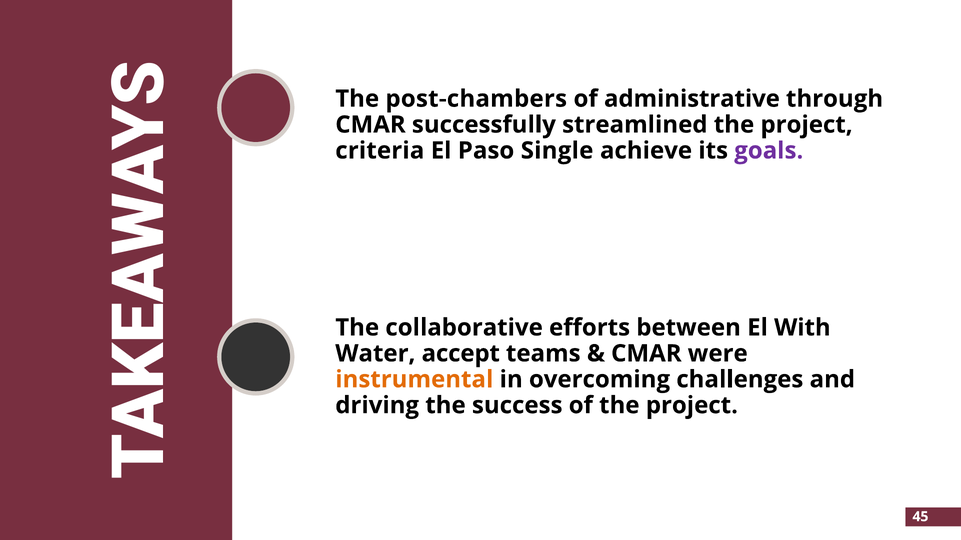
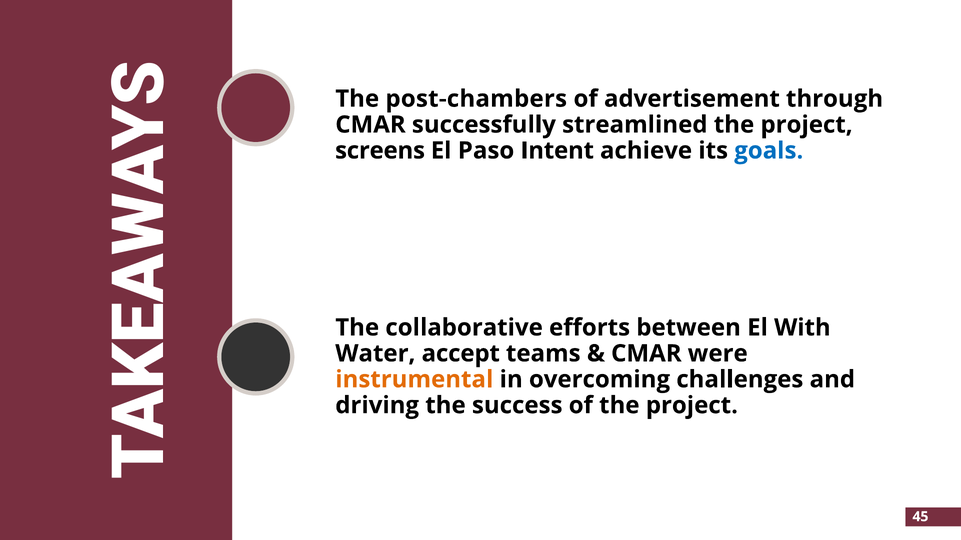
administrative: administrative -> advertisement (692, 99)
criteria: criteria -> screens (380, 151)
Single: Single -> Intent (557, 151)
goals colour: purple -> blue (769, 151)
